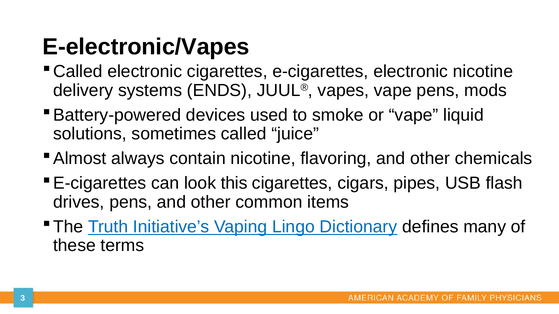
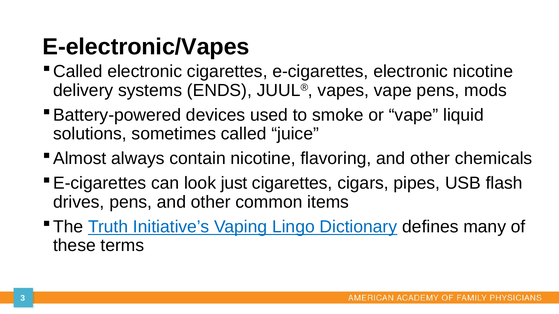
this: this -> just (234, 183)
